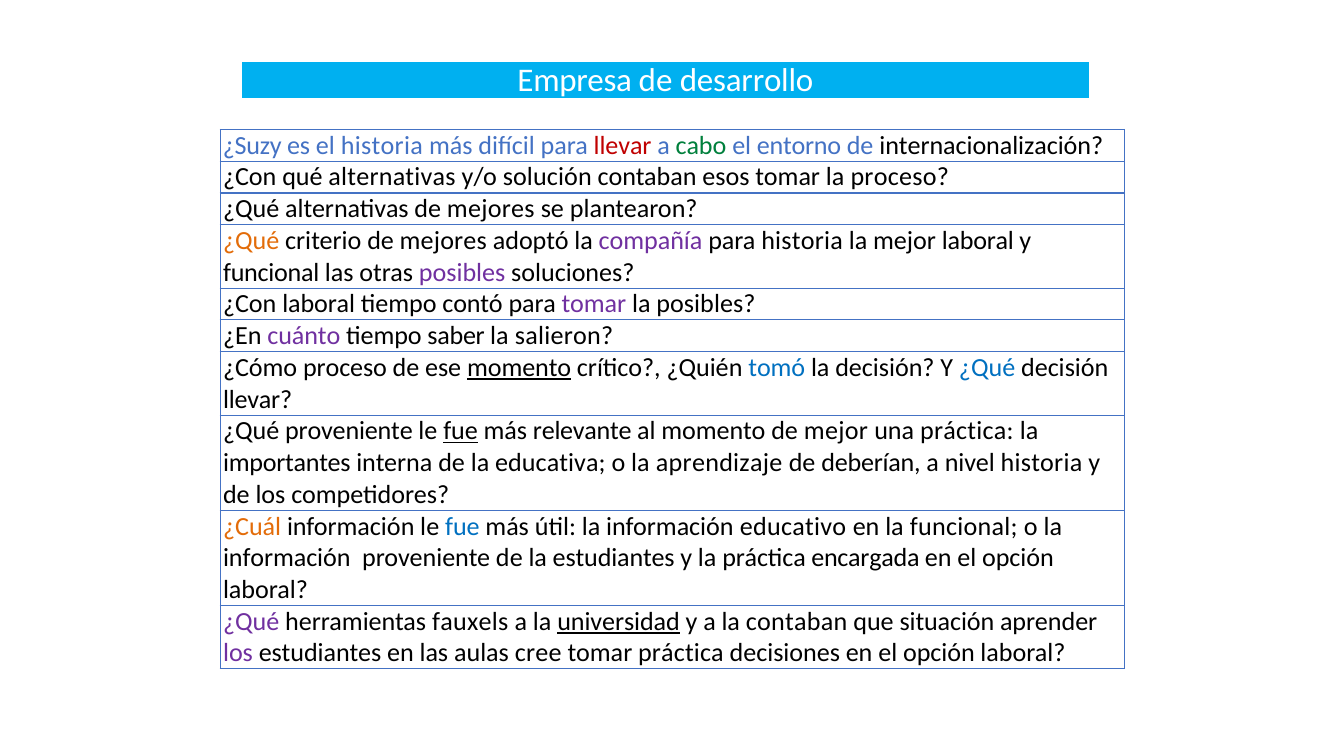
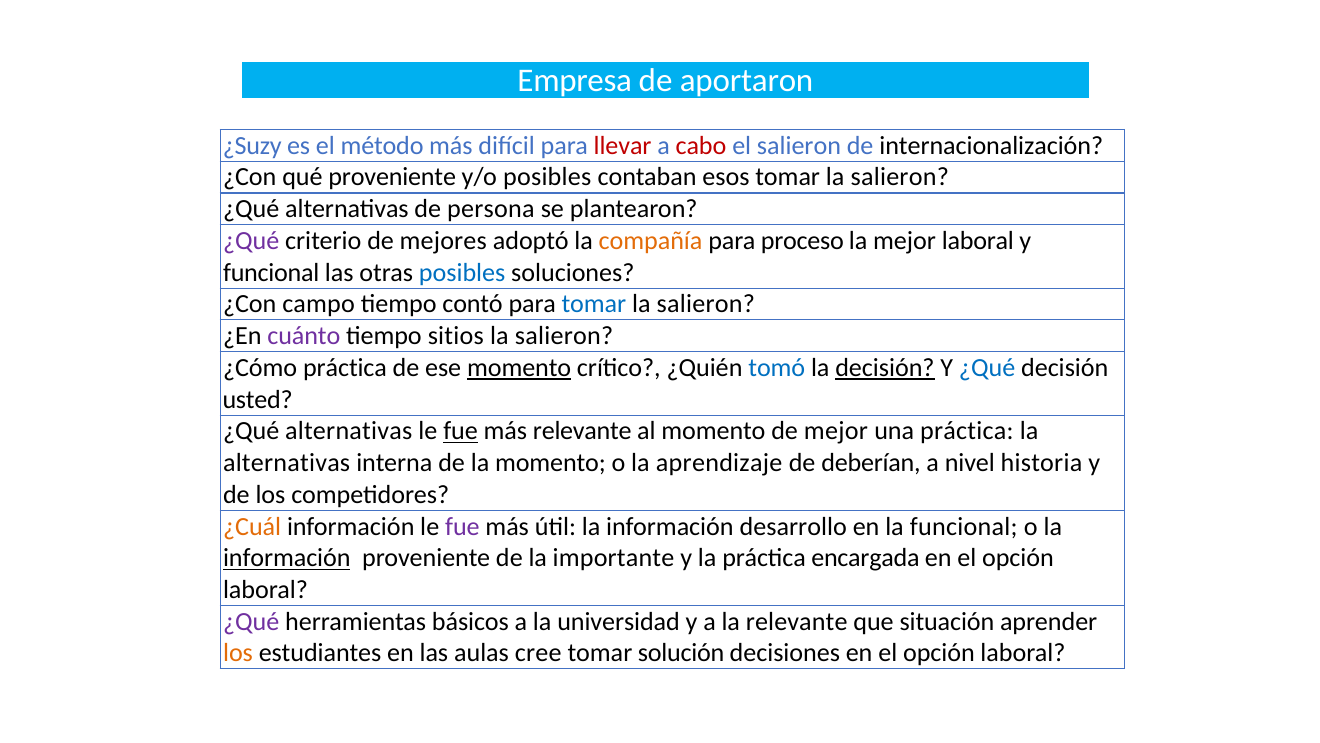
desarrollo: desarrollo -> aportaron (747, 80)
el historia: historia -> método (382, 145)
cabo colour: green -> red (701, 145)
el entorno: entorno -> salieron (799, 145)
qué alternativas: alternativas -> proveniente (392, 177)
y/o solución: solución -> posibles (547, 177)
proceso: proceso -> salieron (900, 177)
alternativas de mejores: mejores -> persona (491, 209)
¿Qué colour: orange -> purple (251, 241)
compañía colour: purple -> orange (651, 241)
para historia: historia -> proceso (802, 241)
posibles colour: purple -> blue (462, 272)
¿Con laboral: laboral -> campo (319, 304)
tomar colour: purple -> blue (594, 304)
posibles: posibles -> salieron (706, 304)
saber: saber -> sitios (456, 336)
¿Cómo proceso: proceso -> práctica (345, 368)
decisión underline: none -> present (885, 368)
llevar: llevar -> usted (258, 399)
proveniente: proveniente -> alternativas (349, 431)
importantes: importantes -> alternativas (287, 463)
la educativa: educativa -> momento (550, 463)
fue colour: blue -> purple (462, 526)
educativo: educativo -> desarrollo (793, 526)
información underline: none -> present (287, 558)
la estudiantes: estudiantes -> importante (614, 558)
fauxels: fauxels -> básicos (470, 621)
universidad underline: present -> none (619, 621)
la contaban: contaban -> relevante (797, 621)
los colour: purple -> orange (238, 653)
tomar práctica: práctica -> solución (681, 653)
